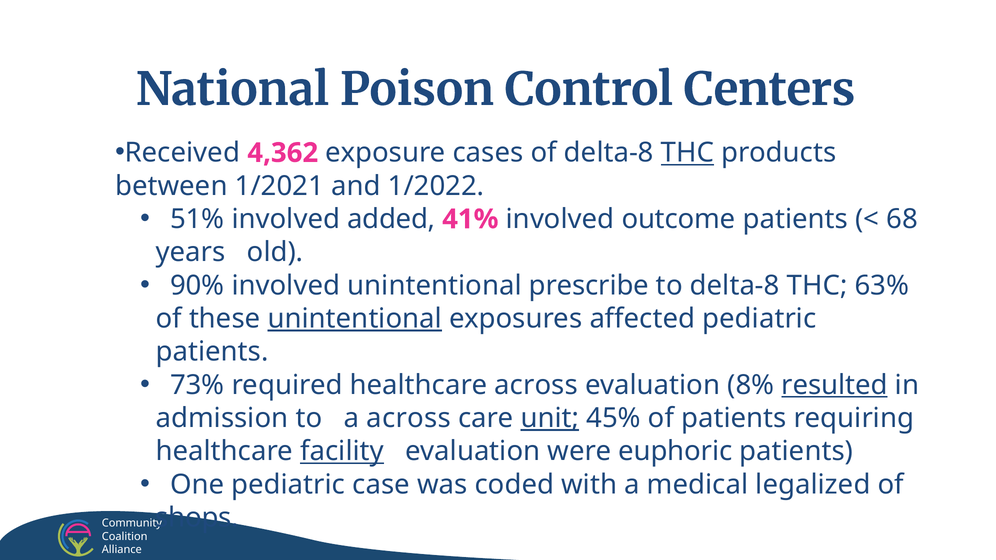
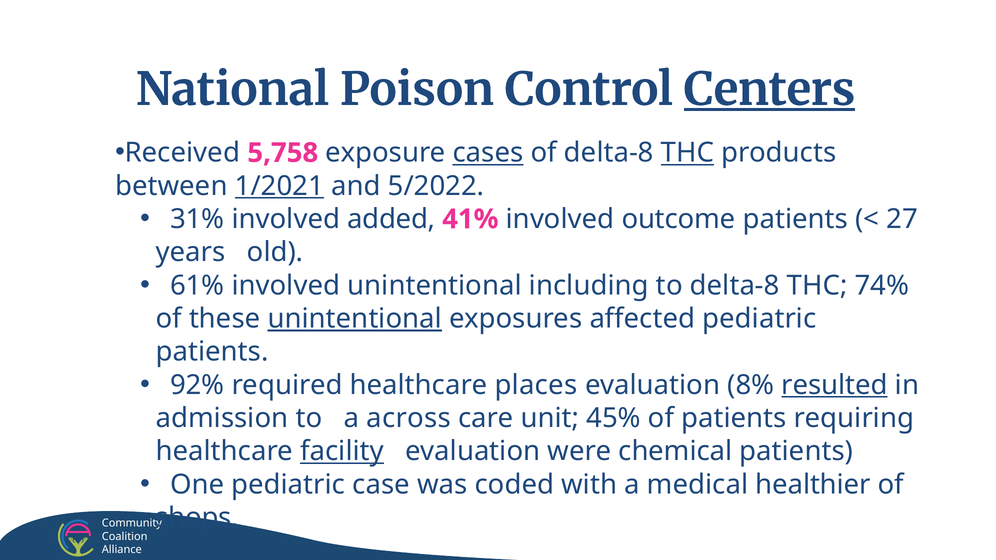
Centers underline: none -> present (770, 90)
4,362: 4,362 -> 5,758 (283, 153)
cases underline: none -> present (488, 153)
1/2021 underline: none -> present (279, 186)
1/2022: 1/2022 -> 5/2022 (436, 186)
51%: 51% -> 31% (197, 219)
68: 68 -> 27 (902, 219)
90%: 90% -> 61% (197, 286)
prescribe: prescribe -> including (589, 286)
63%: 63% -> 74% (882, 286)
73%: 73% -> 92% (197, 385)
healthcare across: across -> places (536, 385)
unit underline: present -> none (550, 418)
euphoric: euphoric -> chemical (675, 451)
legalized: legalized -> healthier (813, 485)
